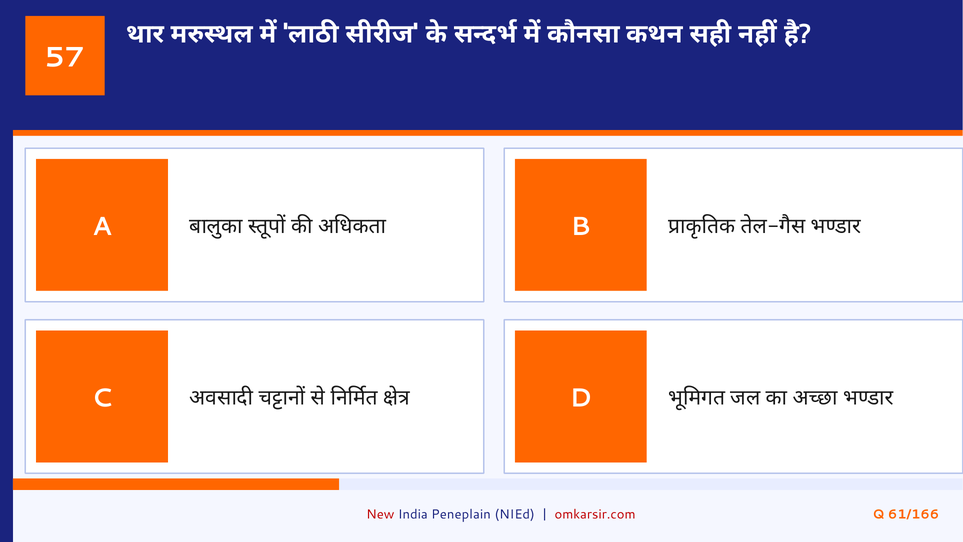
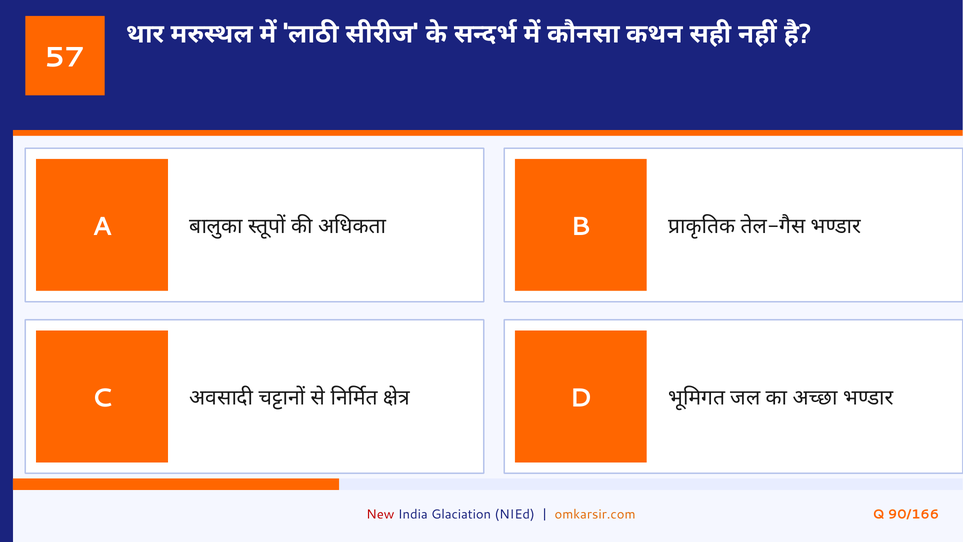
Peneplain: Peneplain -> Glaciation (461, 514)
omkarsir.com colour: red -> orange (595, 514)
61/166: 61/166 -> 90/166 (914, 514)
